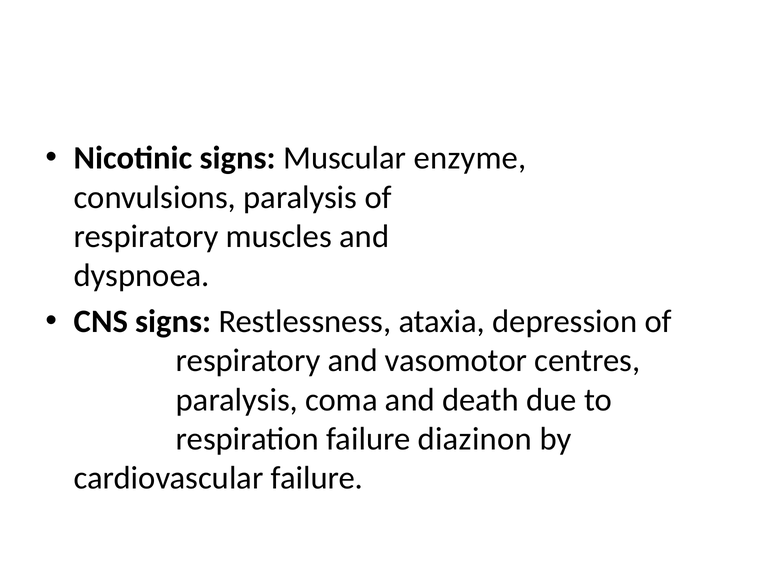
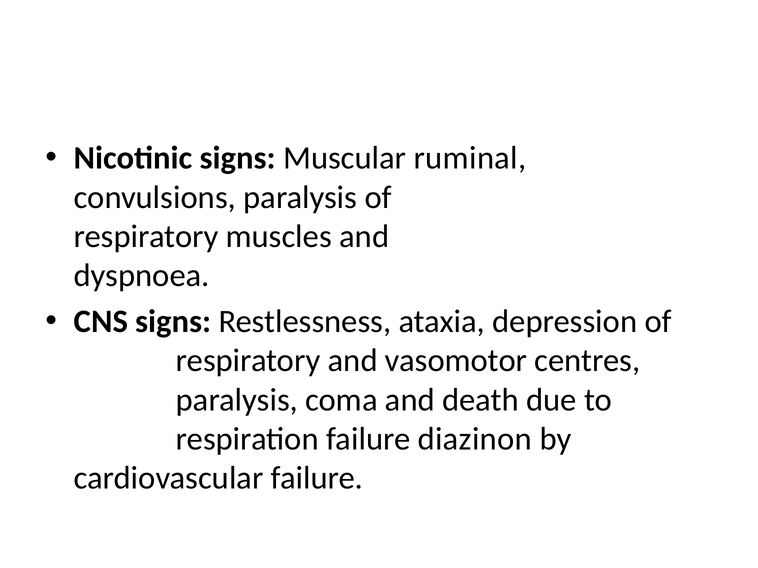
enzyme: enzyme -> ruminal (470, 158)
